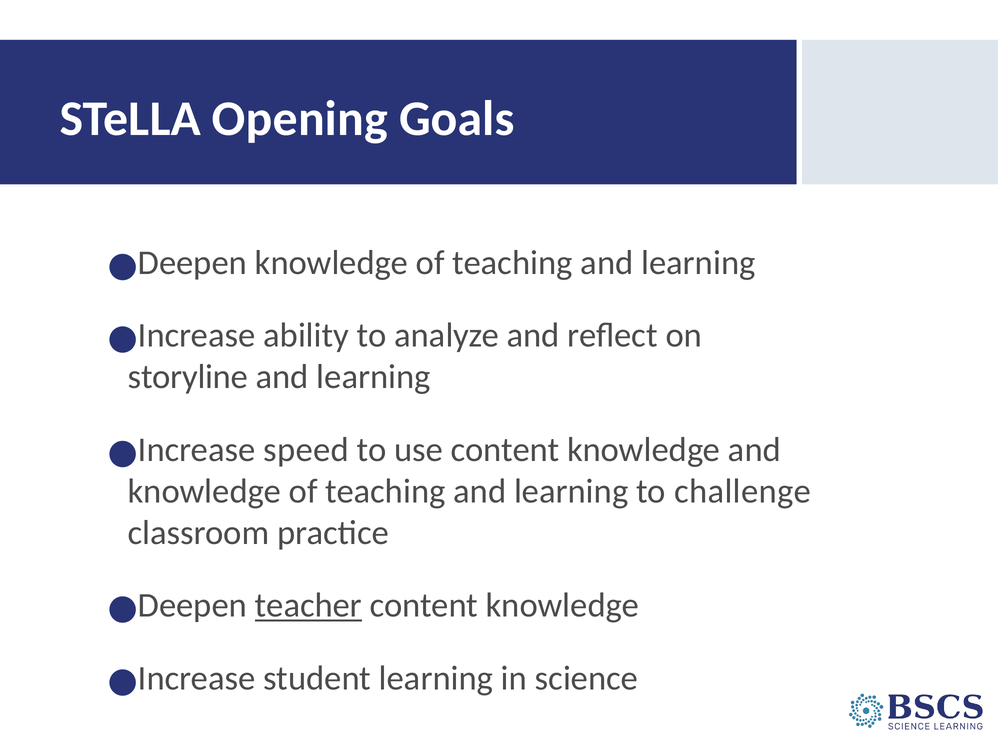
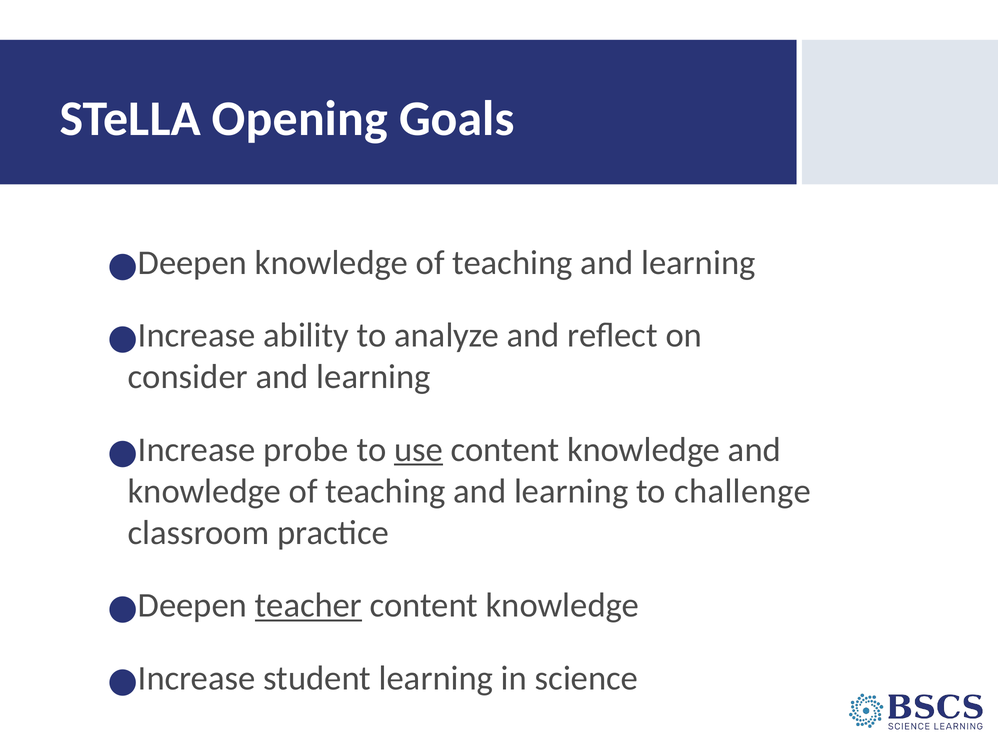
storyline: storyline -> consider (188, 377)
speed: speed -> probe (306, 450)
use underline: none -> present (419, 450)
